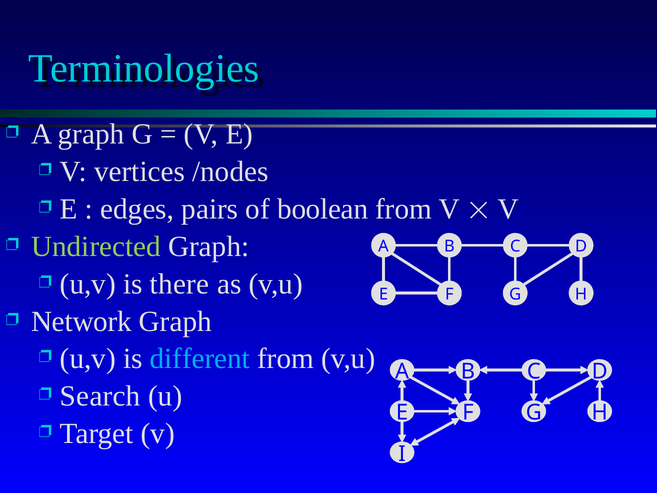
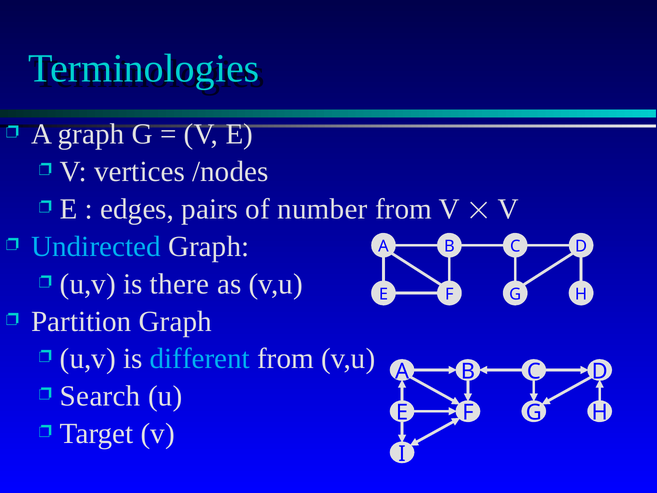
boolean: boolean -> number (322, 209)
Undirected colour: light green -> light blue (96, 246)
Network: Network -> Partition (81, 321)
